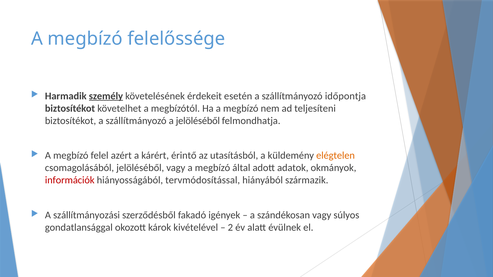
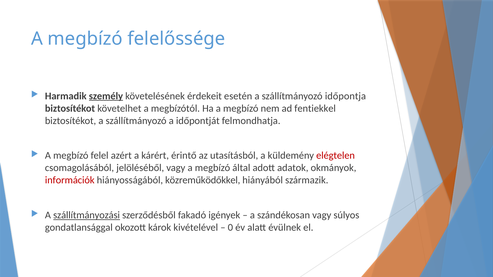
teljesíteni: teljesíteni -> fentiekkel (315, 108)
a jelöléséből: jelöléséből -> időpontját (198, 121)
elégtelen colour: orange -> red (336, 156)
tervmódosítással: tervmódosítással -> közreműködőkkel (203, 180)
szállítmányozási underline: none -> present (87, 215)
2: 2 -> 0 (230, 228)
